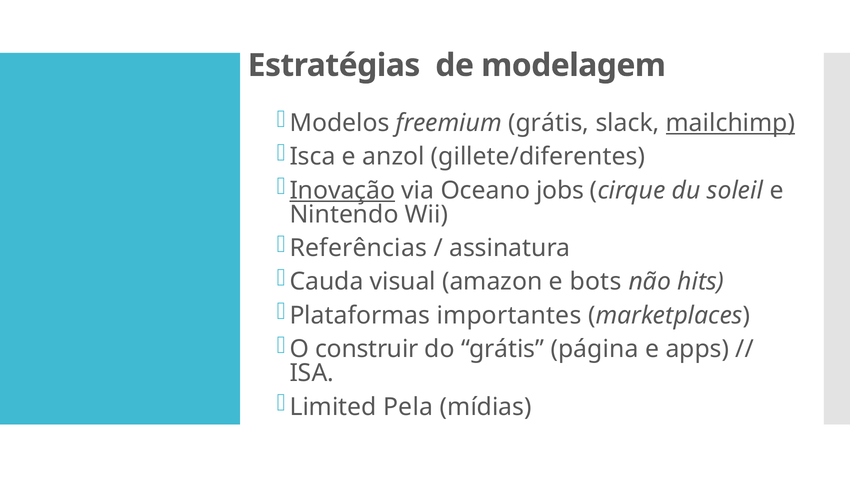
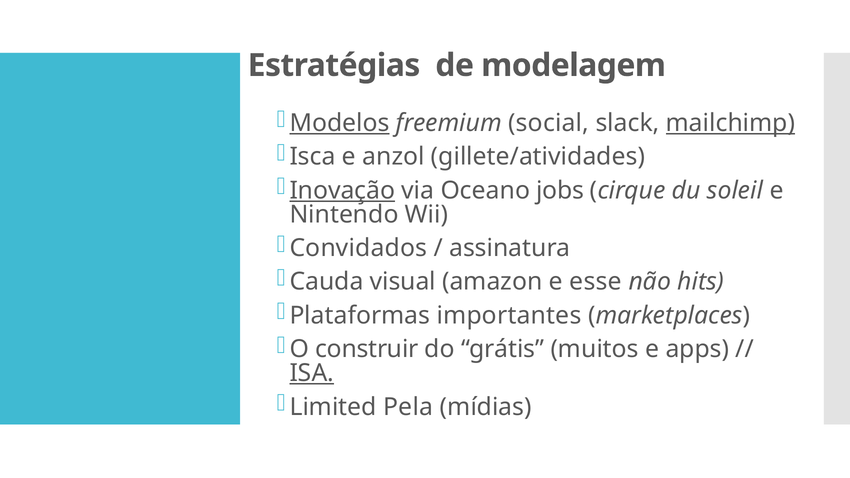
Modelos underline: none -> present (340, 123)
freemium grátis: grátis -> social (549, 123)
gillete/diferentes: gillete/diferentes -> gillete/atividades (538, 157)
Referências: Referências -> Convidados (358, 248)
bots: bots -> esse (596, 282)
página: página -> muitos (595, 349)
ISA underline: none -> present (312, 373)
